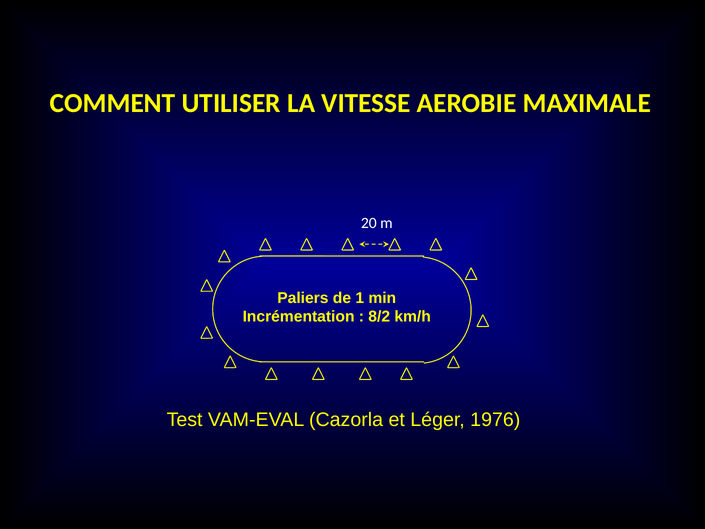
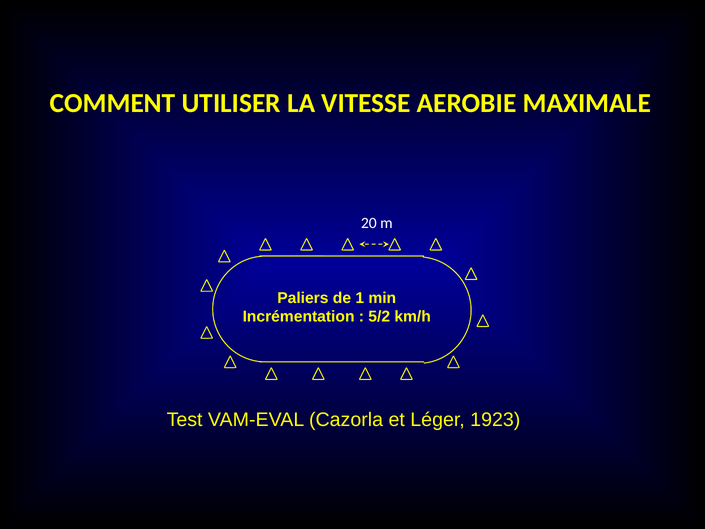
8/2: 8/2 -> 5/2 (379, 317)
1976: 1976 -> 1923 (495, 419)
